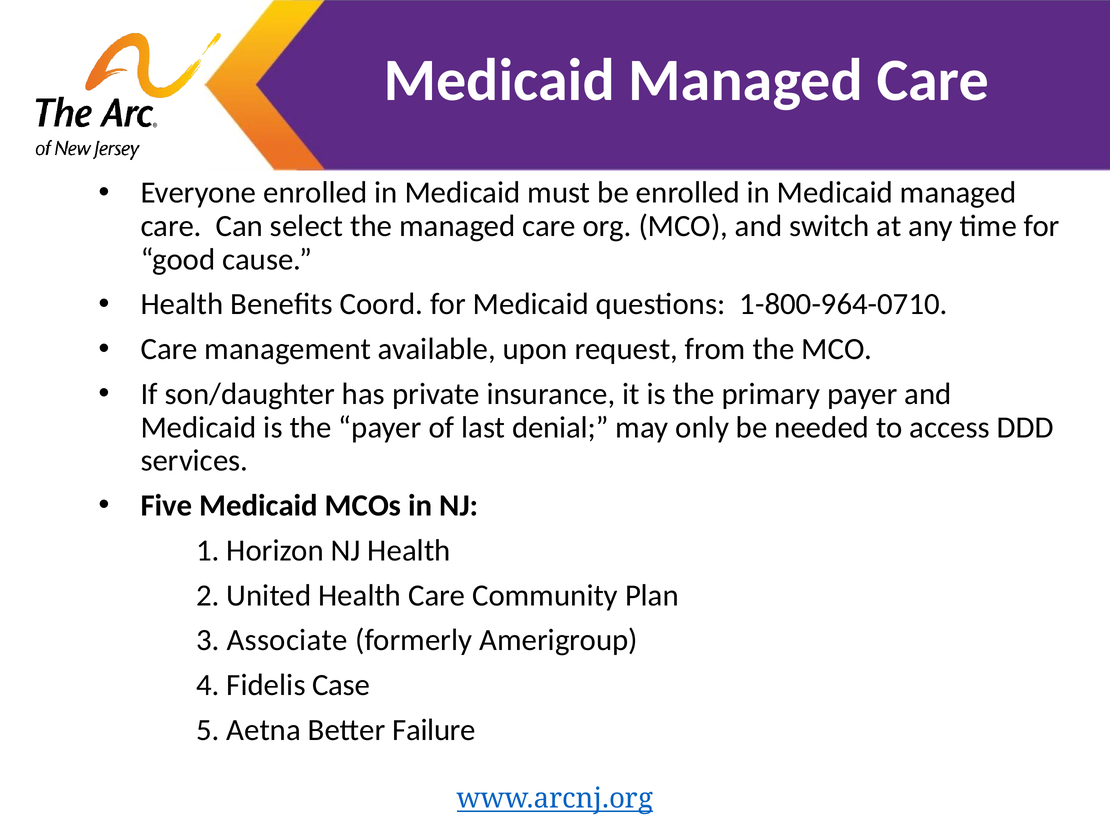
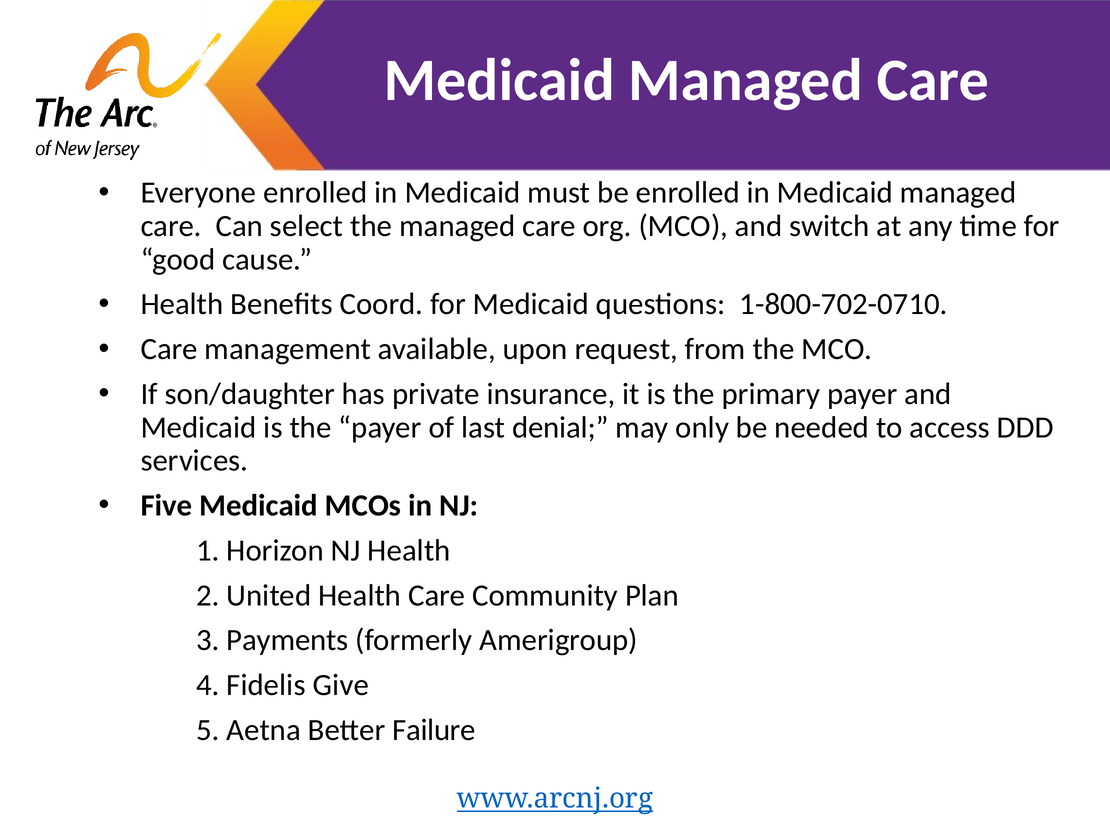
1-800-964-0710: 1-800-964-0710 -> 1-800-702-0710 (844, 304)
Associate: Associate -> Payments (287, 641)
Case: Case -> Give (341, 686)
